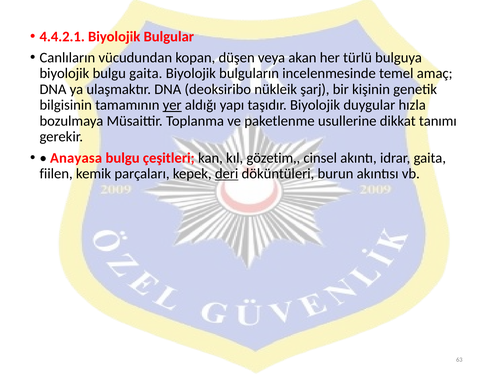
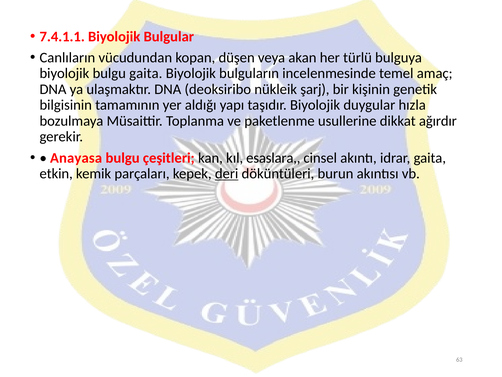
4.4.2.1: 4.4.2.1 -> 7.4.1.1 (62, 36)
yer underline: present -> none (172, 105)
tanımı: tanımı -> ağırdır (438, 121)
gözetim: gözetim -> esaslara (273, 158)
fiilen: fiilen -> etkin (56, 173)
